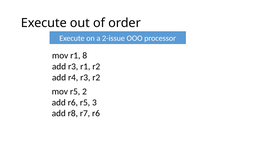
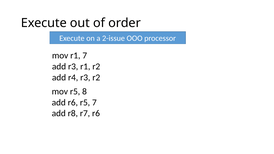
r1 8: 8 -> 7 (85, 56)
2: 2 -> 8 (84, 92)
r5 3: 3 -> 7 (94, 102)
